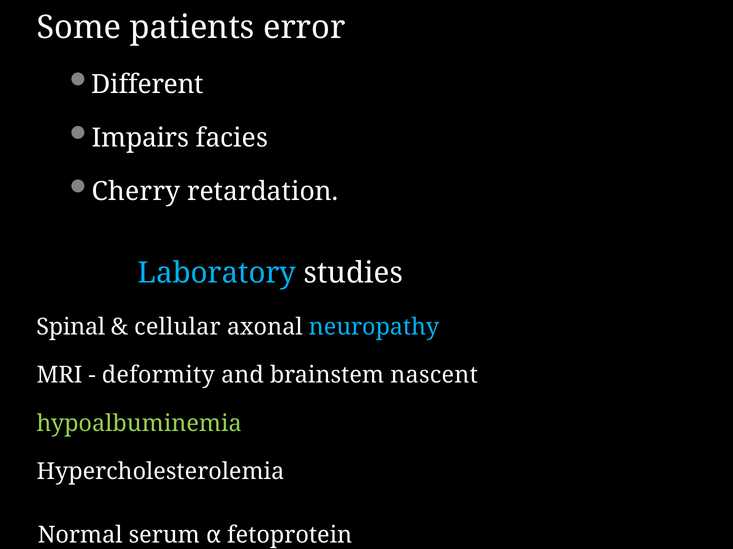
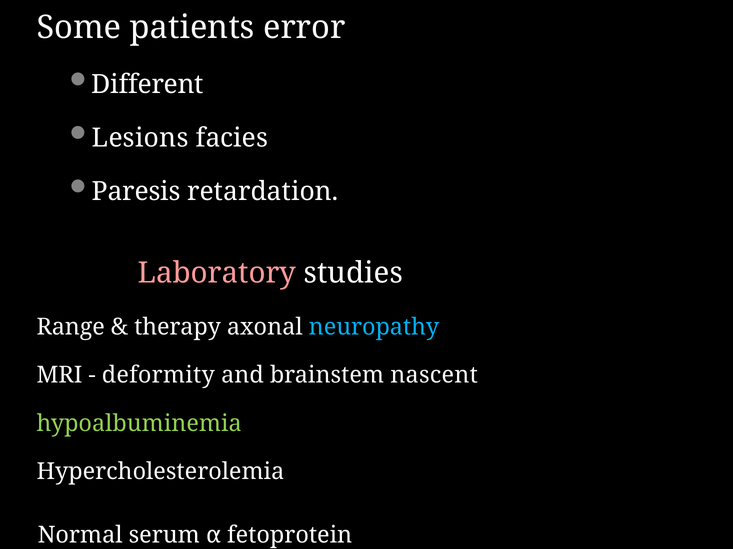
Impairs: Impairs -> Lesions (140, 138)
Cherry: Cherry -> Paresis (136, 192)
Laboratory colour: light blue -> pink (217, 273)
Spinal: Spinal -> Range (71, 328)
cellular: cellular -> therapy (178, 328)
